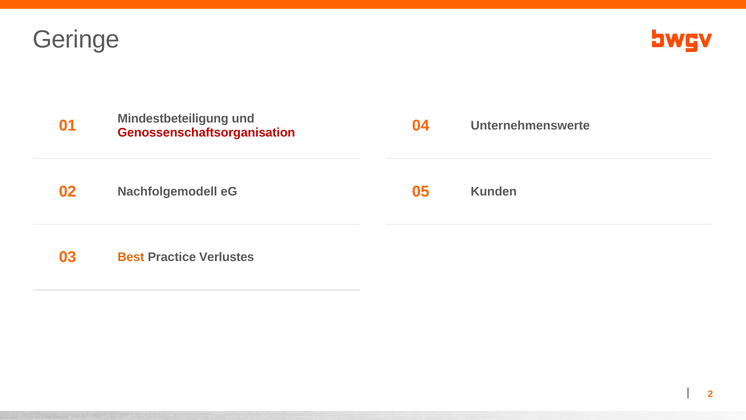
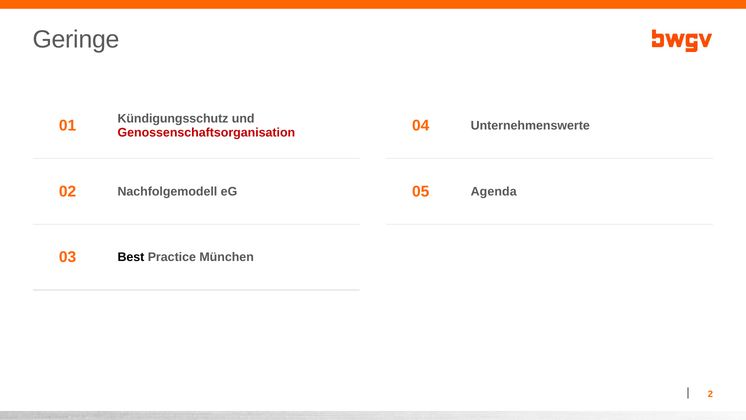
Mindestbeteiligung: Mindestbeteiligung -> Kündigungsschutz (173, 119)
Kunden: Kunden -> Agenda (494, 191)
Best colour: orange -> black (131, 257)
Verlustes: Verlustes -> München (227, 257)
